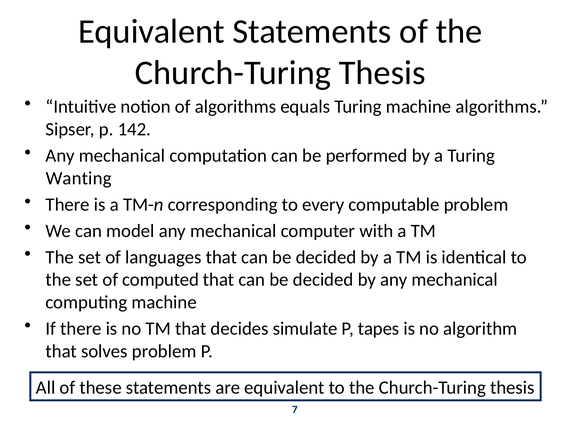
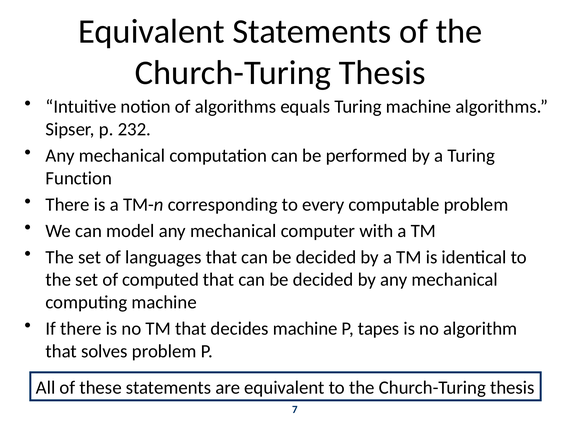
142: 142 -> 232 (134, 129)
Wanting: Wanting -> Function (79, 178)
decides simulate: simulate -> machine (305, 329)
